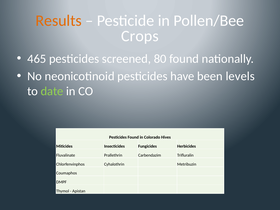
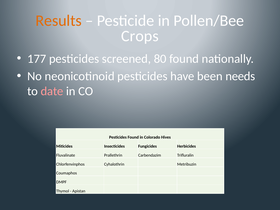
465: 465 -> 177 (37, 59)
levels: levels -> needs (240, 76)
date colour: light green -> pink (52, 91)
